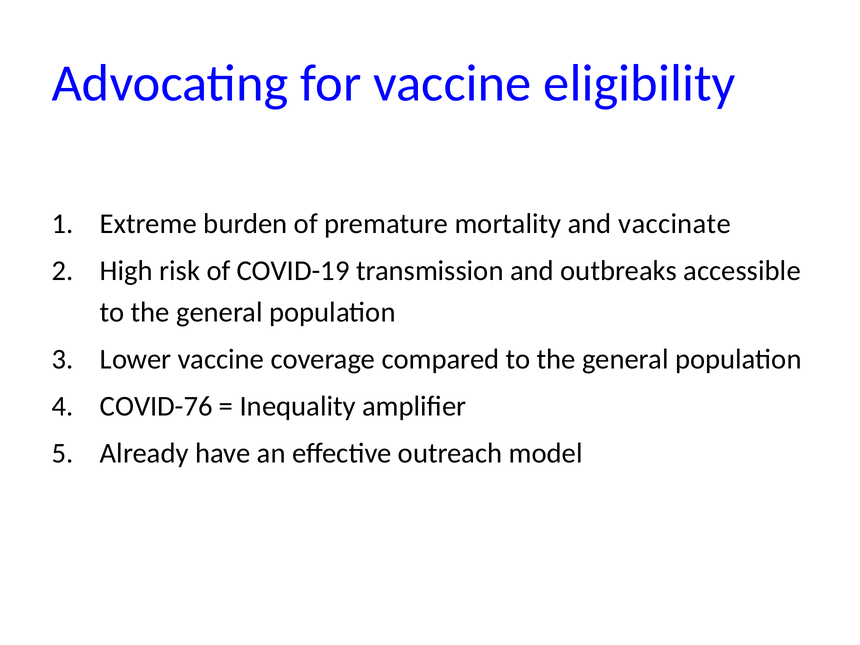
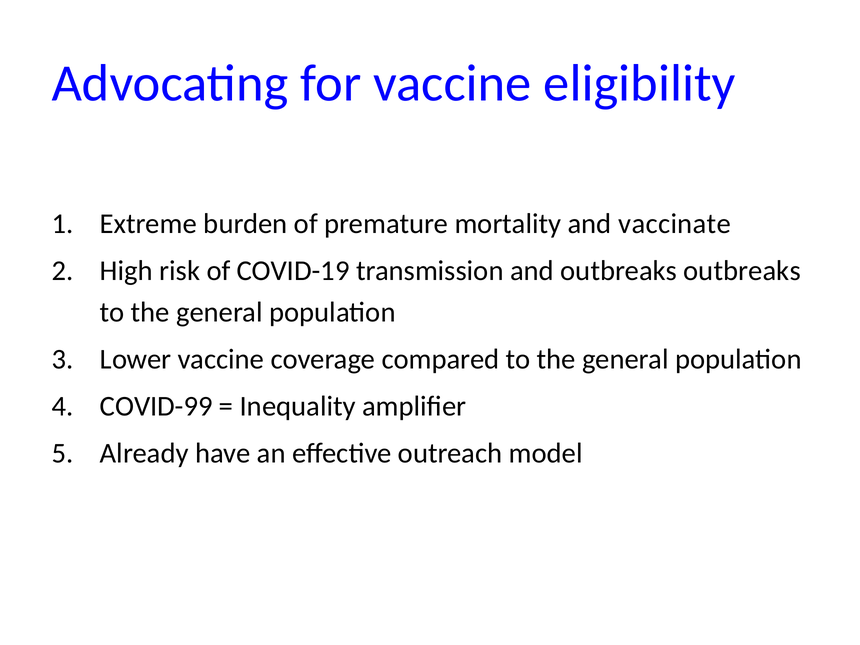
outbreaks accessible: accessible -> outbreaks (742, 271)
COVID-76: COVID-76 -> COVID-99 (156, 406)
